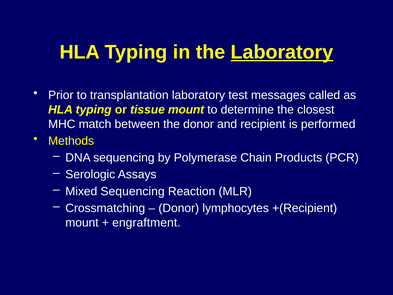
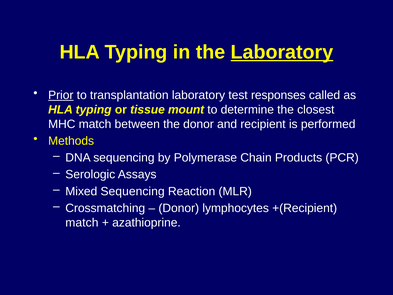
Prior underline: none -> present (61, 95)
messages: messages -> responses (278, 95)
mount: mount -> match (82, 222)
engraftment: engraftment -> azathioprine (146, 222)
